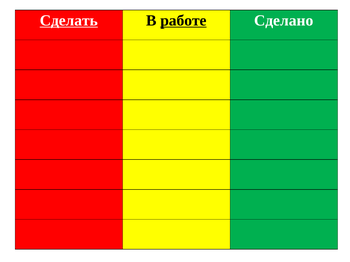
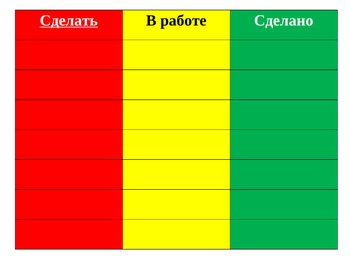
работе underline: present -> none (183, 20)
